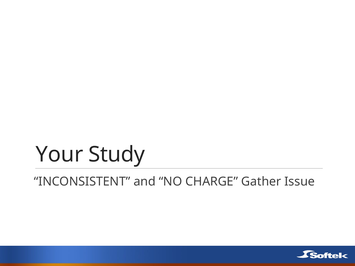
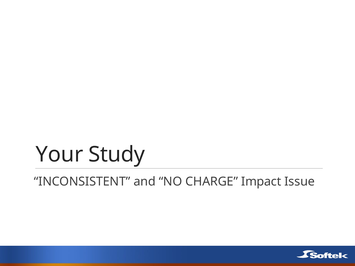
Gather: Gather -> Impact (261, 182)
